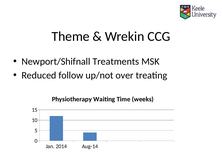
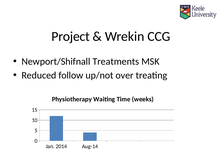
Theme: Theme -> Project (71, 36)
